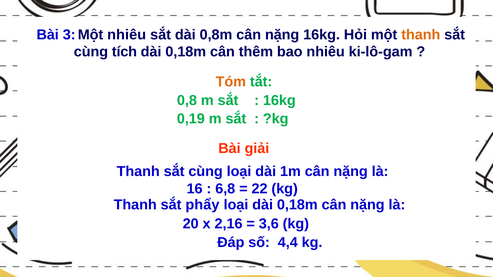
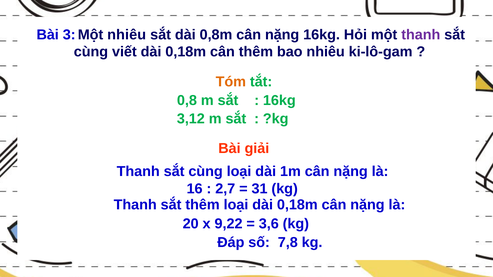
thanh colour: orange -> purple (421, 35)
tích: tích -> viết (124, 52)
0,19: 0,19 -> 3,12 (191, 119)
6,8: 6,8 -> 2,7 (225, 189)
22: 22 -> 31 (260, 189)
sắt phẩy: phẩy -> thêm (203, 205)
2,16: 2,16 -> 9,22 (229, 224)
4,4: 4,4 -> 7,8 (288, 243)
